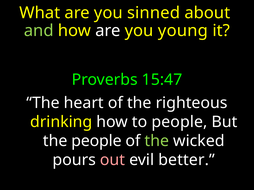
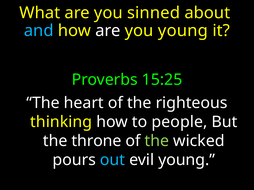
and colour: light green -> light blue (39, 31)
15:47: 15:47 -> 15:25 (162, 80)
drinking: drinking -> thinking (61, 122)
the people: people -> throne (96, 141)
out colour: pink -> light blue (113, 160)
evil better: better -> young (187, 160)
